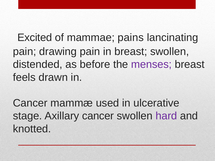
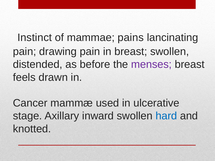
Excited: Excited -> Instinct (35, 38)
Axillary cancer: cancer -> inward (98, 116)
hard colour: purple -> blue (166, 116)
